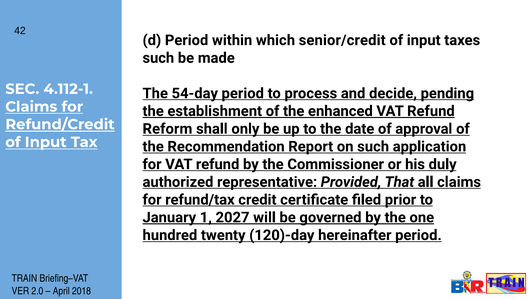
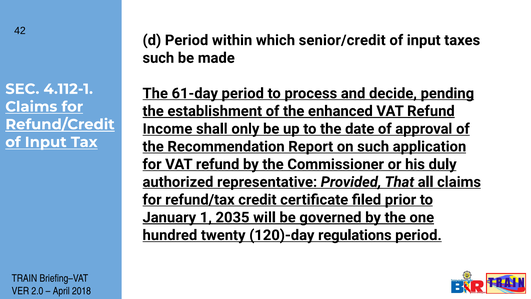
54-day: 54-day -> 61-day (195, 93)
Reform: Reform -> Income (167, 129)
2027: 2027 -> 2035 (233, 217)
hereinafter: hereinafter -> regulations (355, 235)
